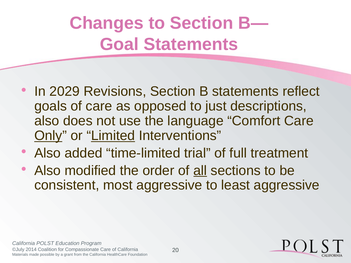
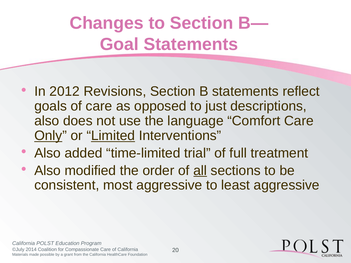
2029: 2029 -> 2012 (65, 91)
